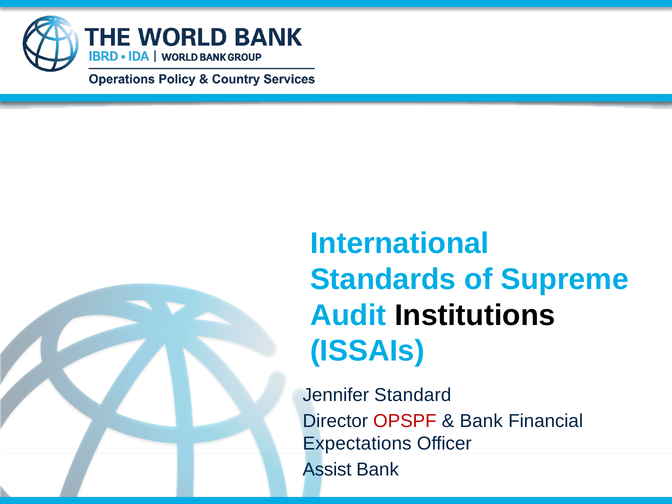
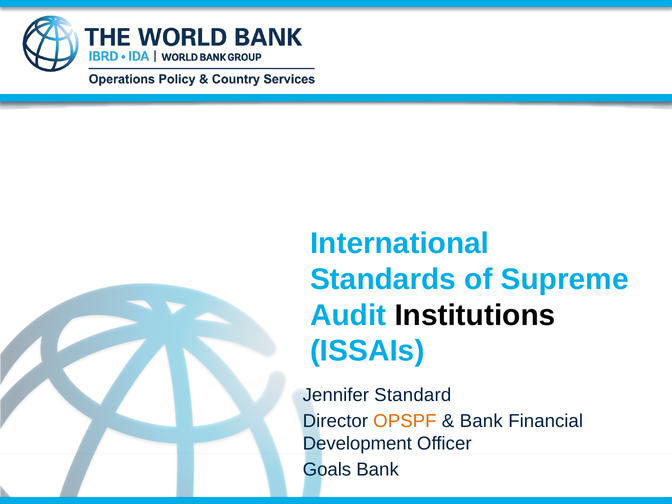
OPSPF colour: red -> orange (405, 421)
Expectations: Expectations -> Development (357, 444)
Assist: Assist -> Goals (327, 470)
